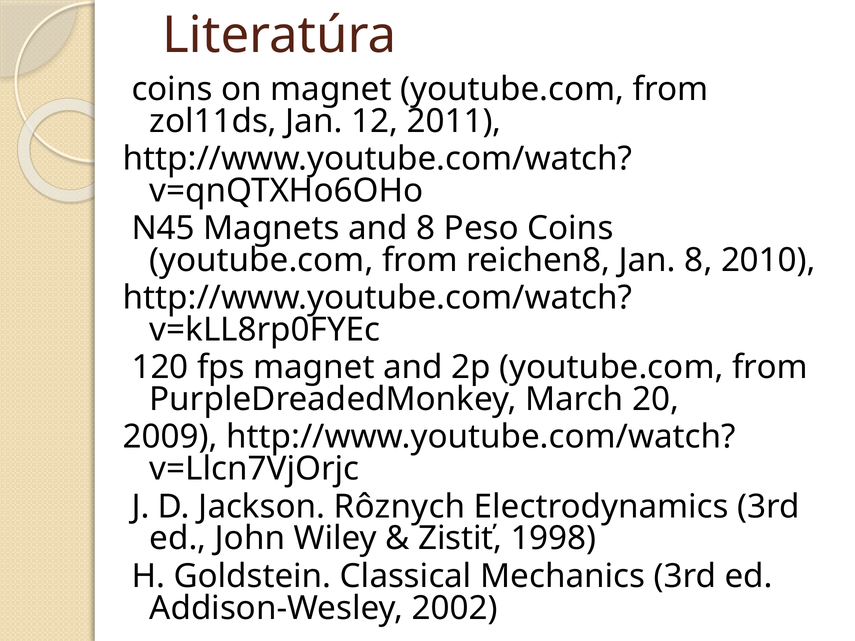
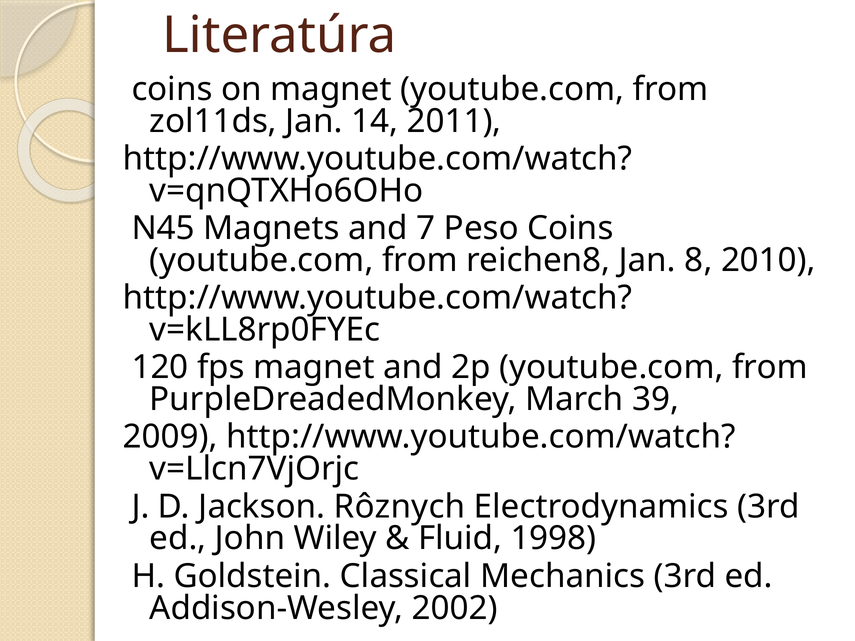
12: 12 -> 14 (375, 121)
and 8: 8 -> 7 (426, 228)
20: 20 -> 39 (655, 400)
Zistiť: Zistiť -> Fluid (460, 539)
